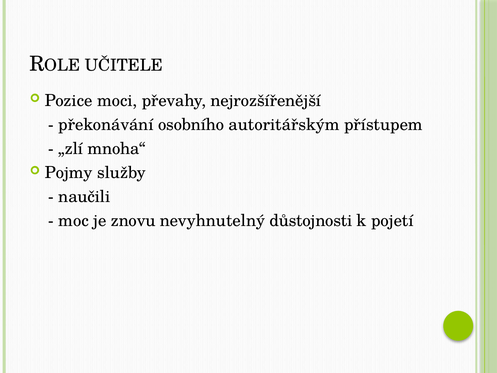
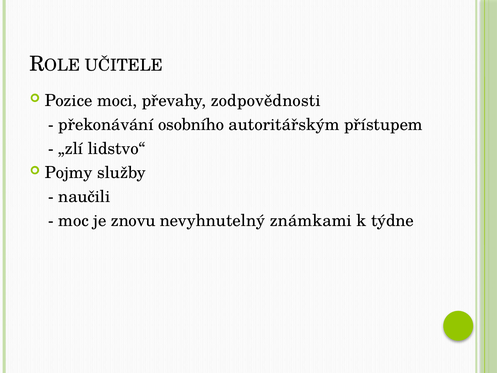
nejrozšířenější: nejrozšířenější -> zodpovědnosti (266, 101)
mnoha“: mnoha“ -> lidstvo“ (116, 149)
důstojnosti: důstojnosti -> známkami (311, 221)
pojetí: pojetí -> týdne (392, 221)
